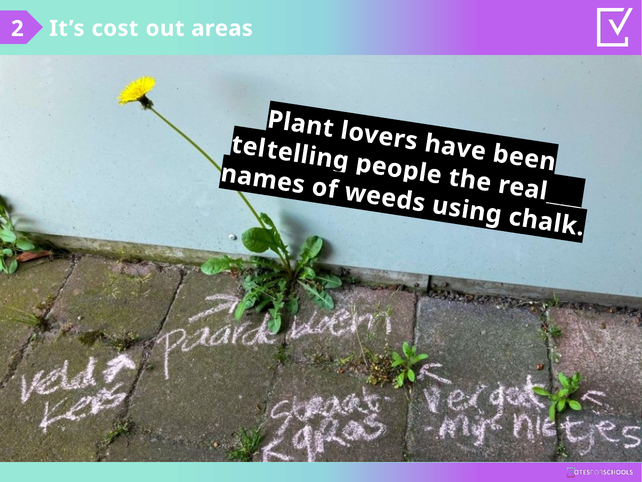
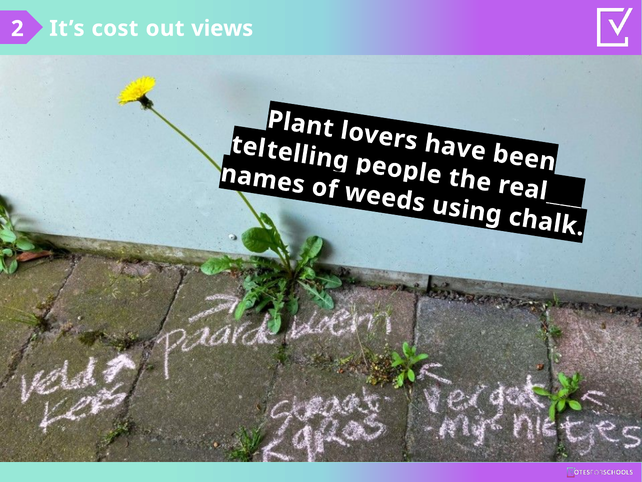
areas: areas -> views (222, 28)
